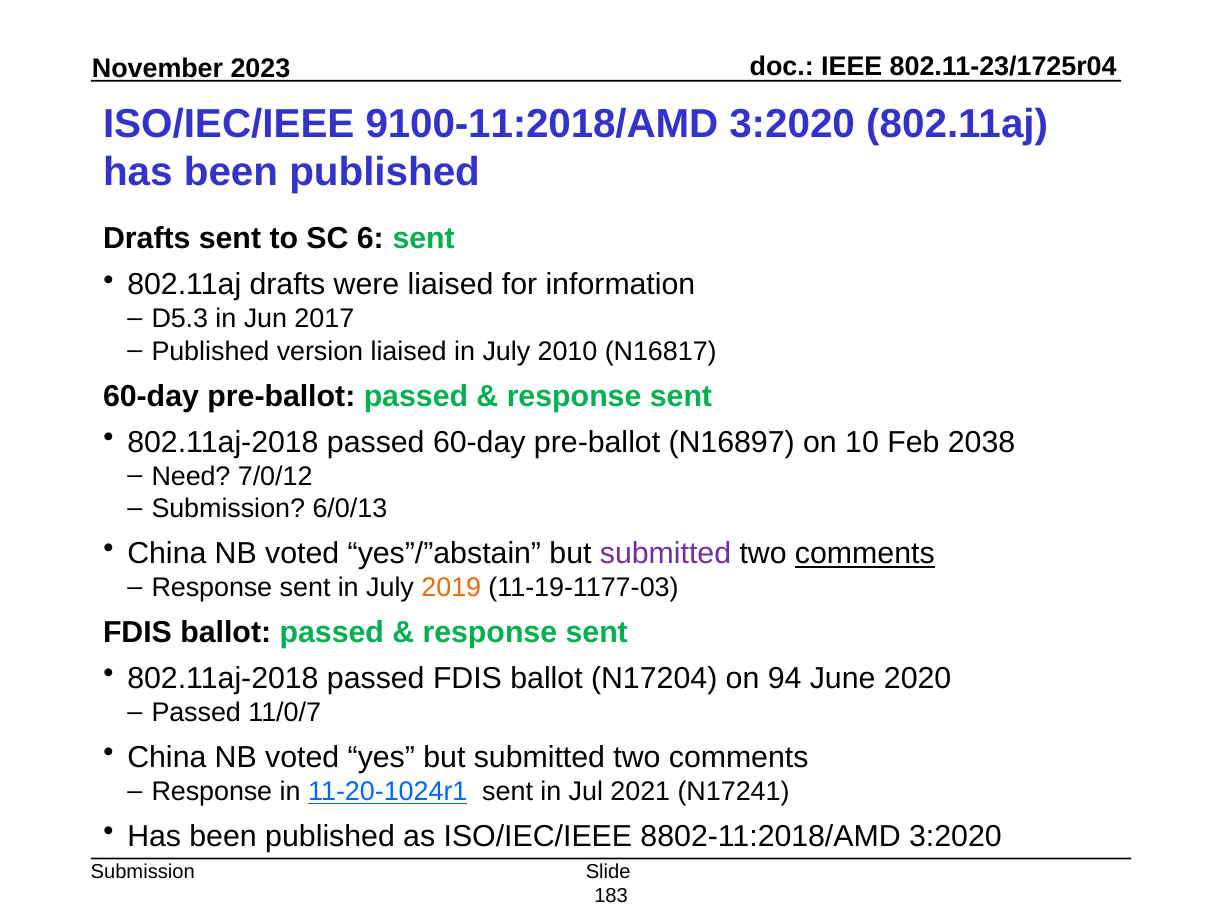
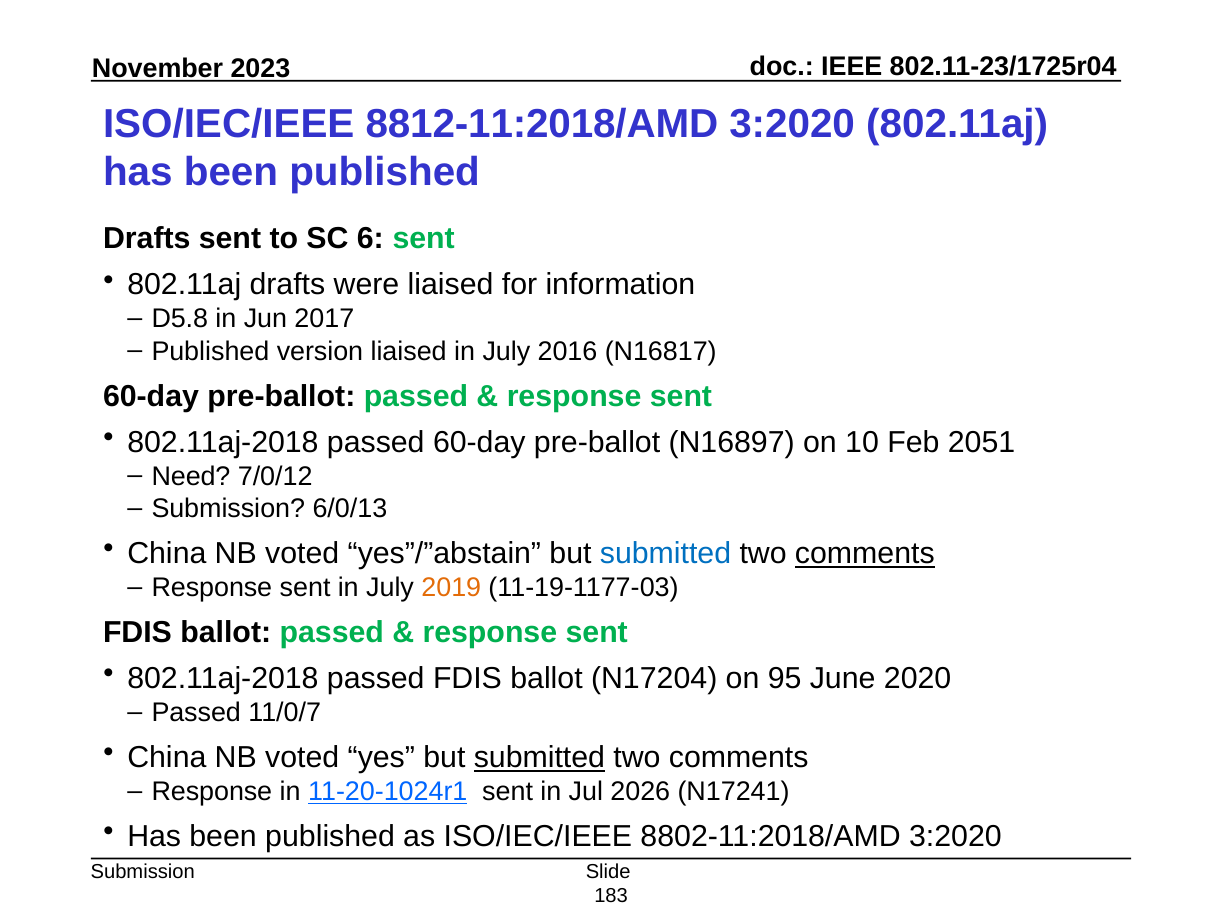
9100-11:2018/AMD: 9100-11:2018/AMD -> 8812-11:2018/AMD (542, 124)
D5.3: D5.3 -> D5.8 (180, 319)
2010: 2010 -> 2016 (567, 351)
2038: 2038 -> 2051 (982, 443)
submitted colour: purple -> blue (666, 554)
94: 94 -> 95 (785, 679)
submitted underline: none -> present (539, 758)
2021: 2021 -> 2026 (640, 792)
